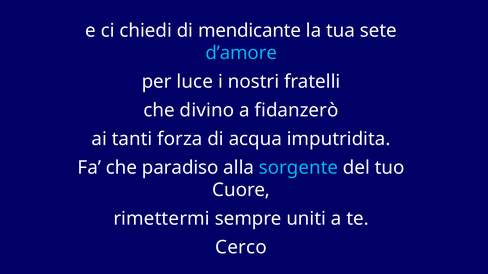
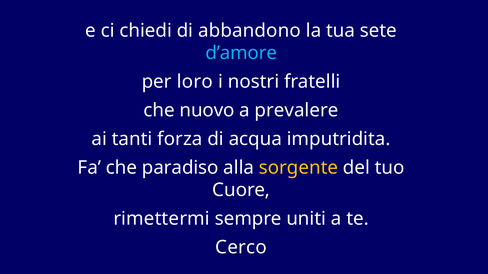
mendicante: mendicante -> abbandono (249, 31)
luce: luce -> loro (195, 82)
divino: divino -> nuovo (207, 111)
fidanzerò: fidanzerò -> prevalere (297, 111)
sorgente colour: light blue -> yellow (298, 168)
